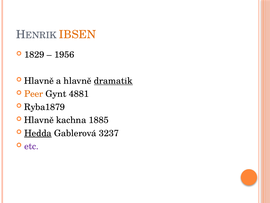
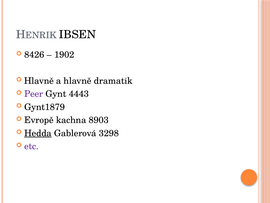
IBSEN colour: orange -> black (77, 35)
1829: 1829 -> 8426 (34, 55)
1956: 1956 -> 1902 (64, 55)
dramatik underline: present -> none (113, 81)
Peer colour: orange -> purple (34, 94)
4881: 4881 -> 4443 (79, 94)
Ryba1879: Ryba1879 -> Gynt1879 (45, 107)
Hlavně: Hlavně -> Evropě (39, 120)
1885: 1885 -> 8903 (99, 120)
3237: 3237 -> 3298 (109, 133)
